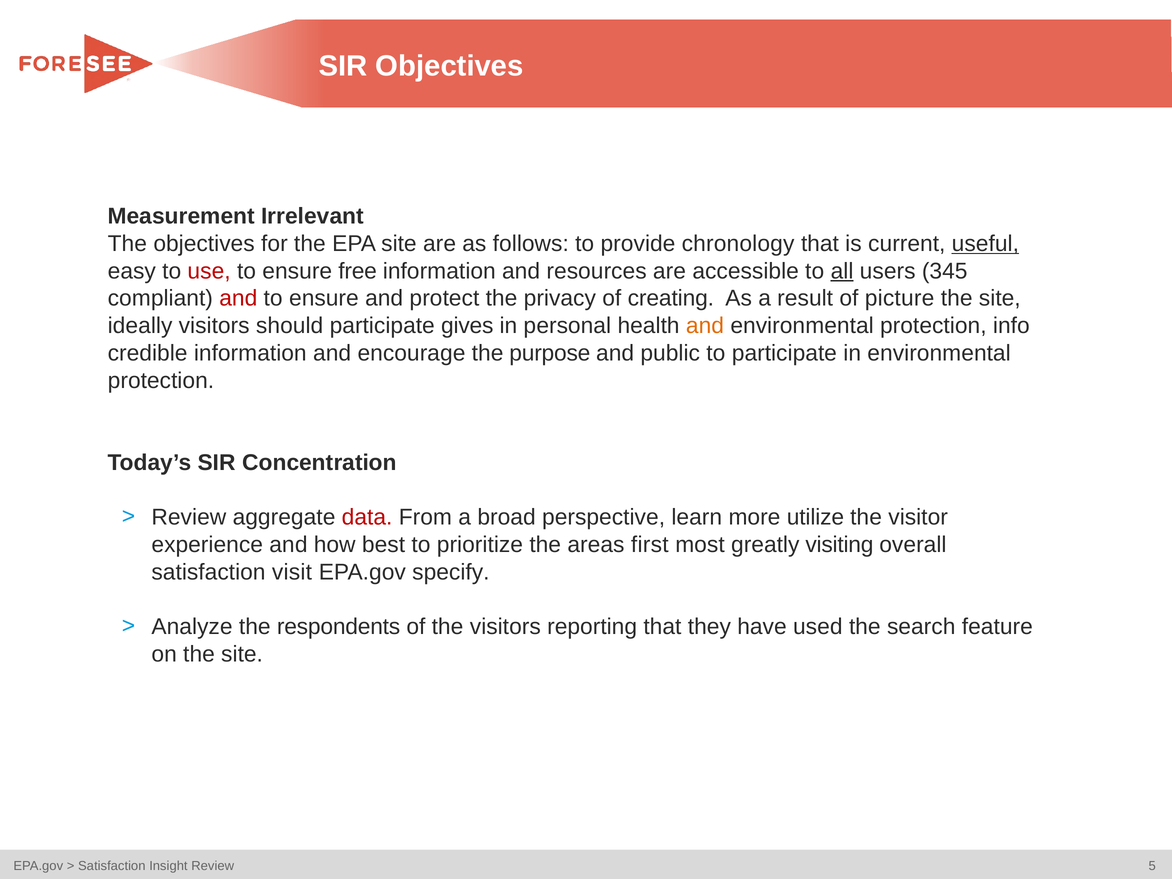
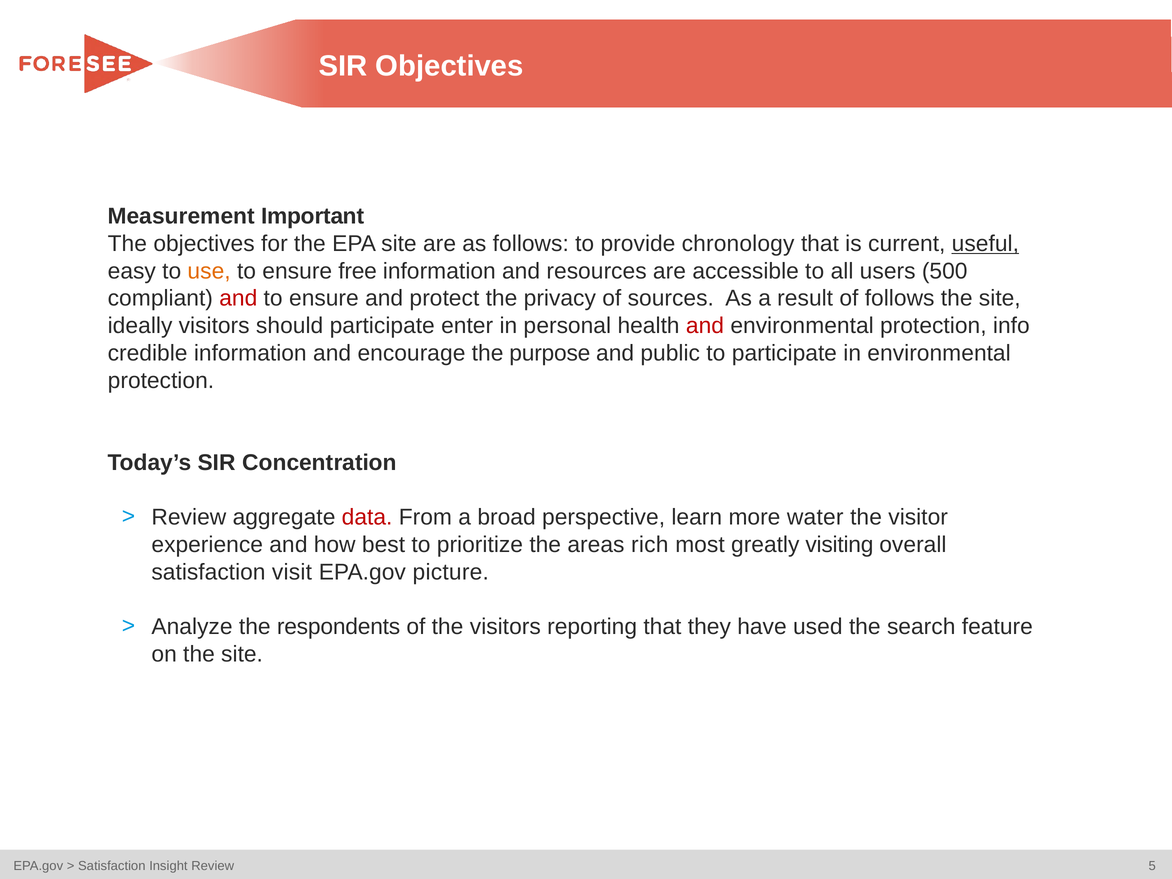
Irrelevant: Irrelevant -> Important (313, 216)
use colour: red -> orange (209, 271)
all underline: present -> none (842, 271)
345: 345 -> 500 (945, 271)
creating: creating -> sources (671, 298)
of picture: picture -> follows (900, 298)
gives: gives -> enter (467, 326)
and colour: orange -> red (705, 326)
utilize: utilize -> water (815, 517)
first: first -> rich (650, 545)
specify: specify -> picture (451, 572)
